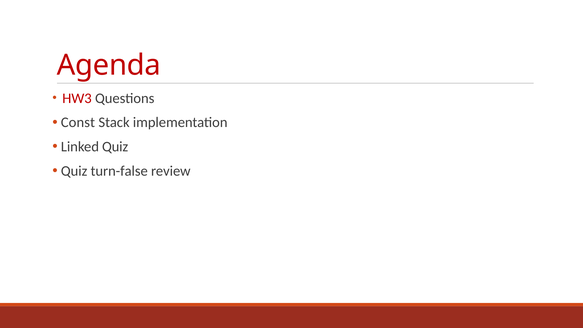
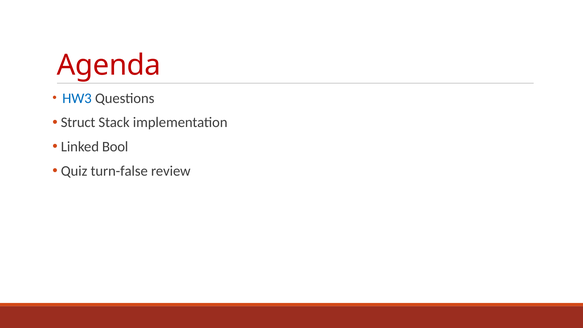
HW3 colour: red -> blue (77, 98)
Const: Const -> Struct (78, 122)
Linked Quiz: Quiz -> Bool (115, 147)
